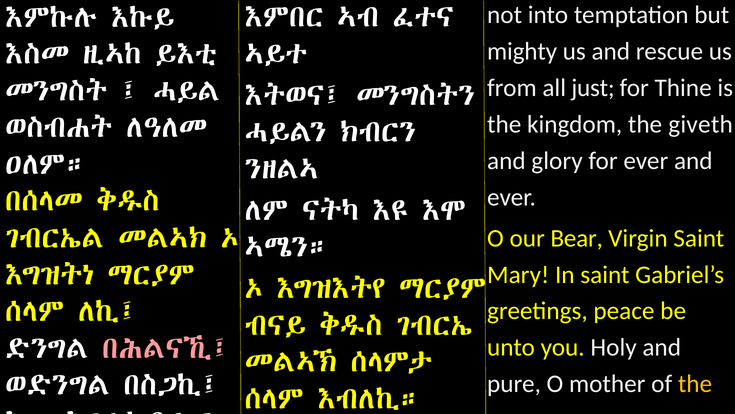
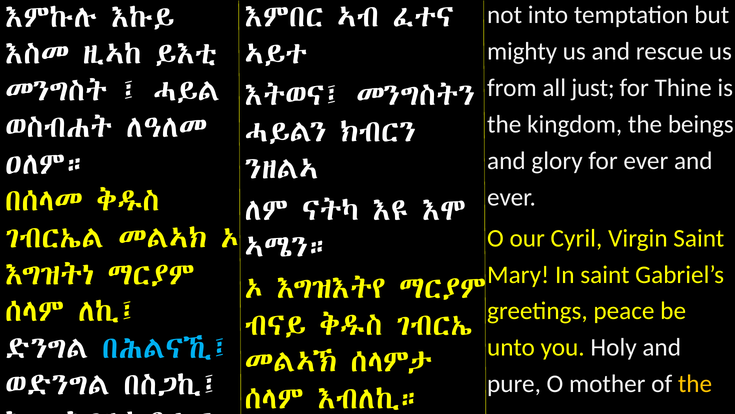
giveth: giveth -> beings (701, 124)
Bear: Bear -> Cyril (576, 238)
በሕልናኺ፤ colour: pink -> light blue (166, 348)
